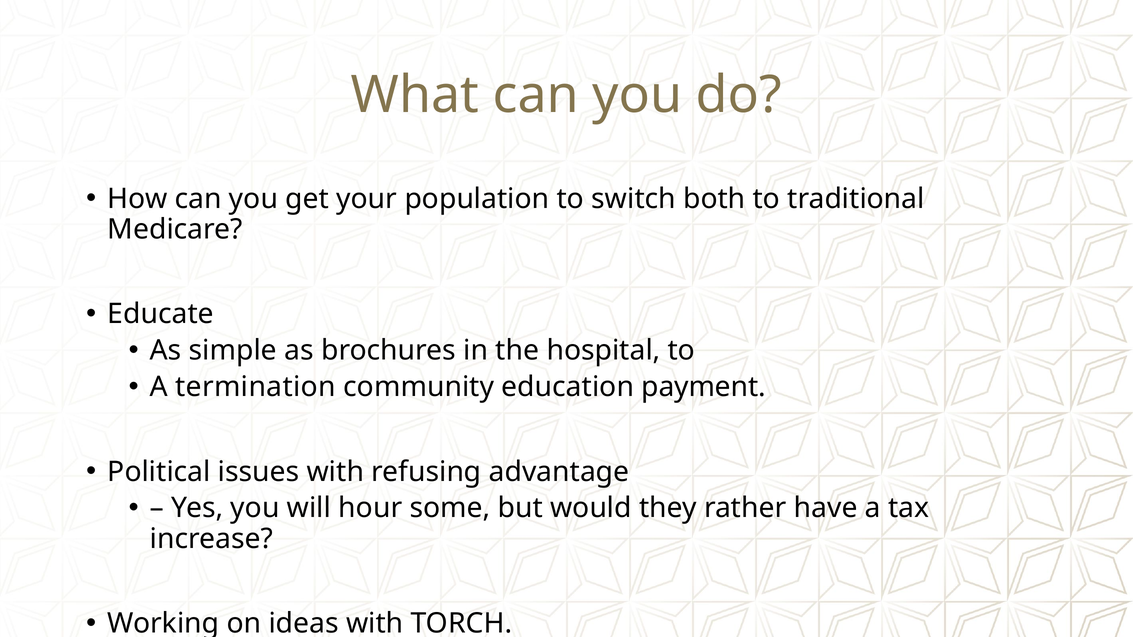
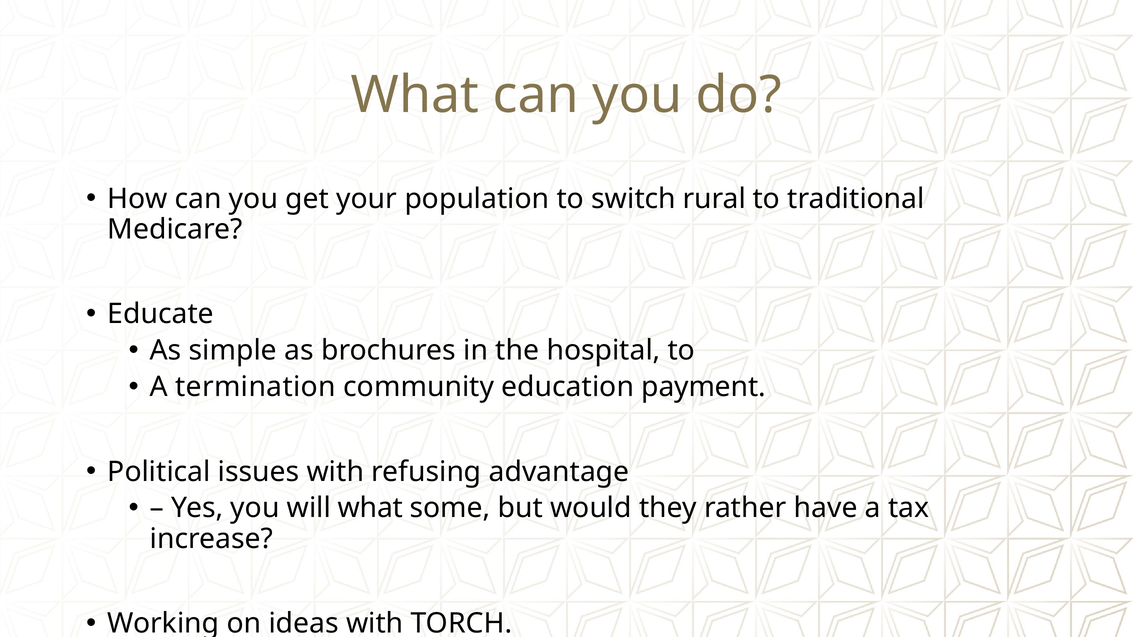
both: both -> rural (714, 199)
will hour: hour -> what (370, 508)
